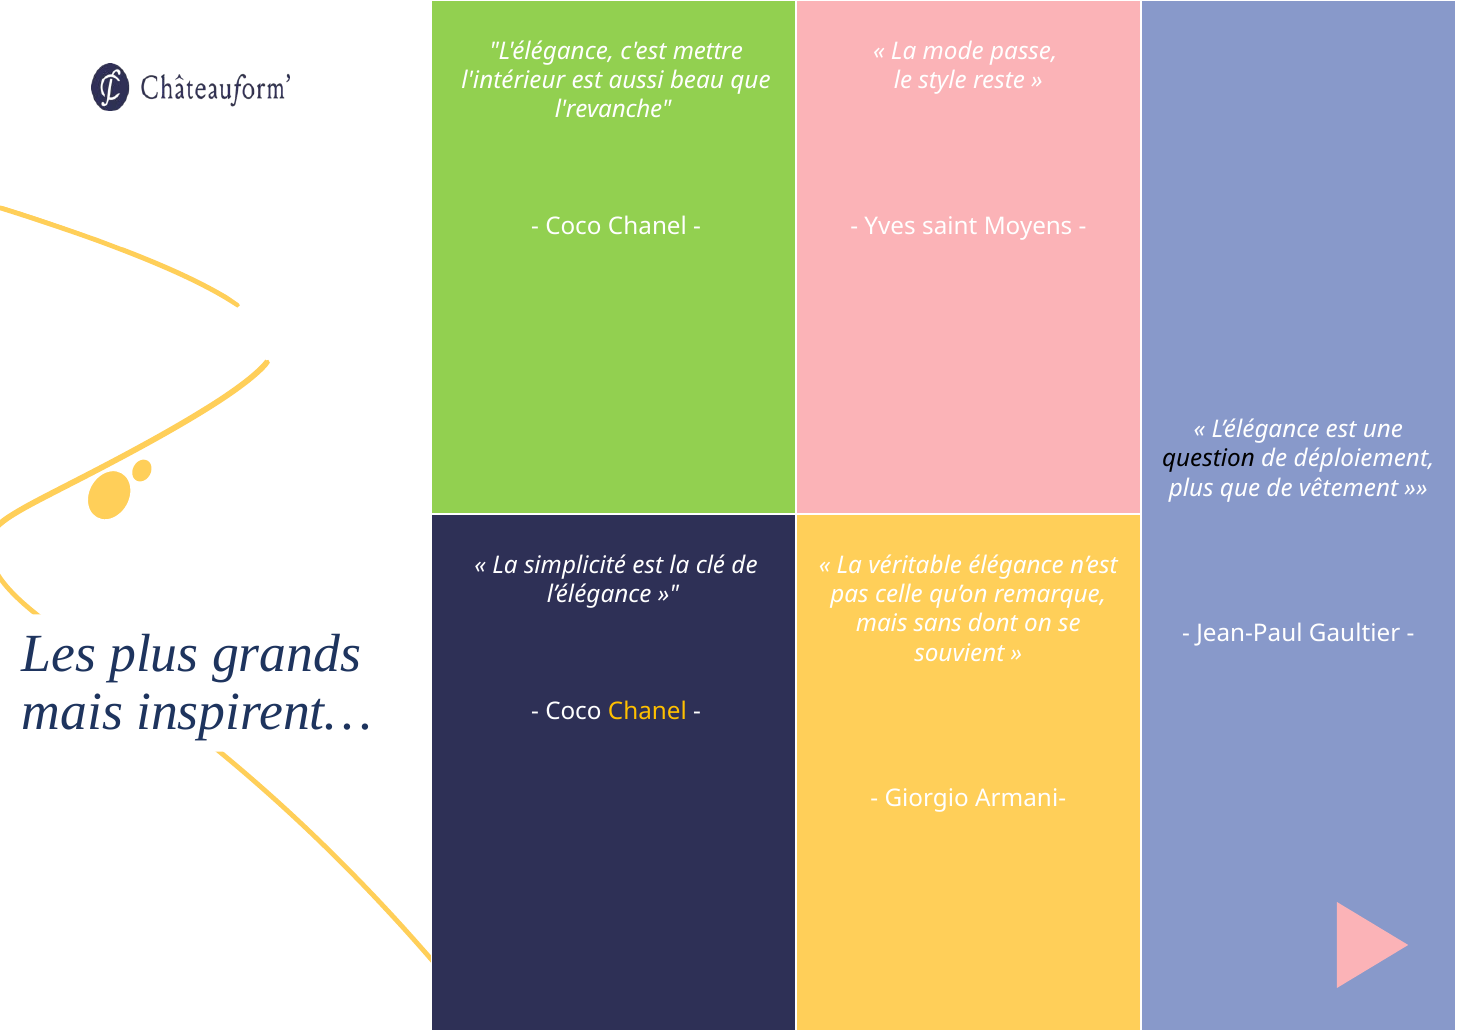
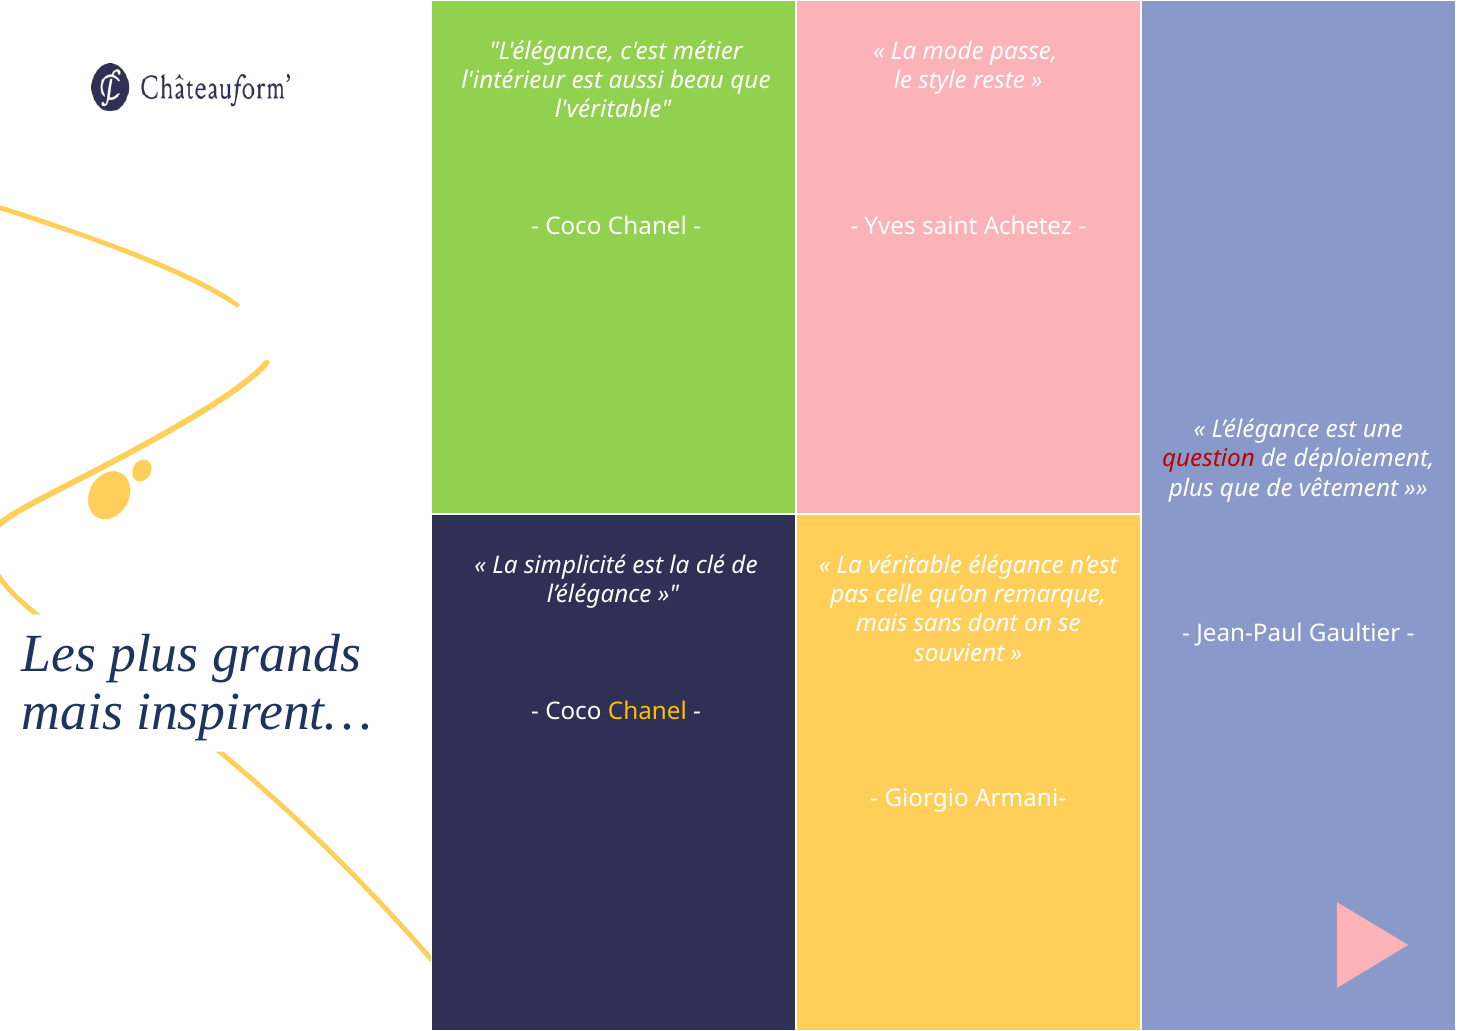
mettre: mettre -> métier (708, 51)
l'revanche: l'revanche -> l'véritable (613, 110)
Moyens: Moyens -> Achetez (1028, 226)
question colour: black -> red (1208, 459)
